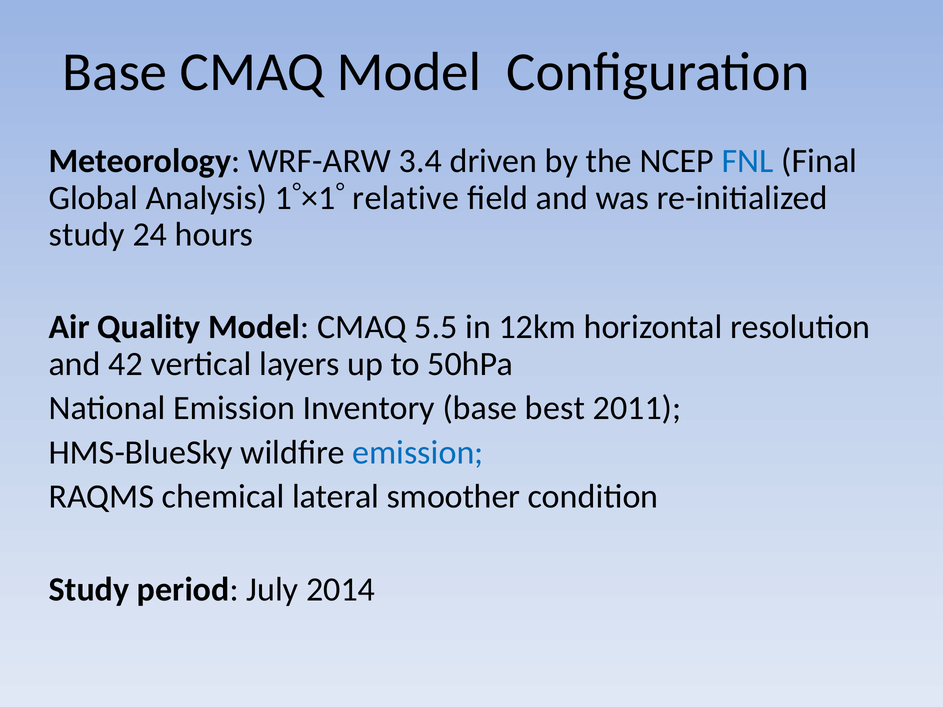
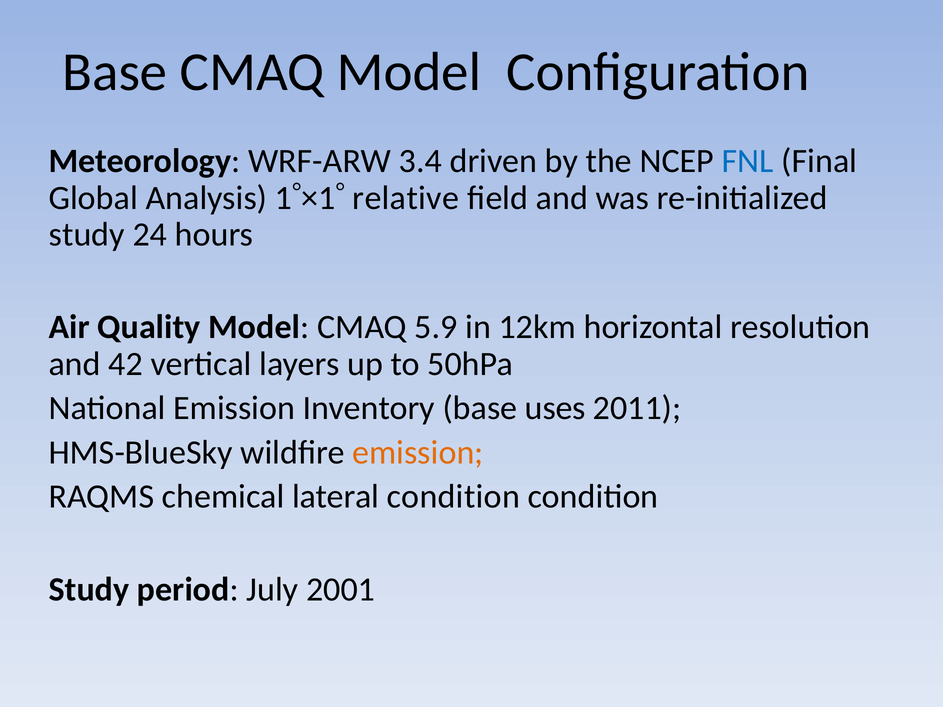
5.5: 5.5 -> 5.9 (436, 327)
best: best -> uses (555, 408)
emission colour: blue -> orange (418, 453)
lateral smoother: smoother -> condition (453, 497)
2014: 2014 -> 2001 (341, 590)
